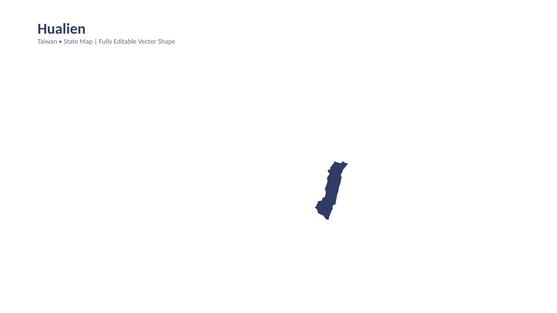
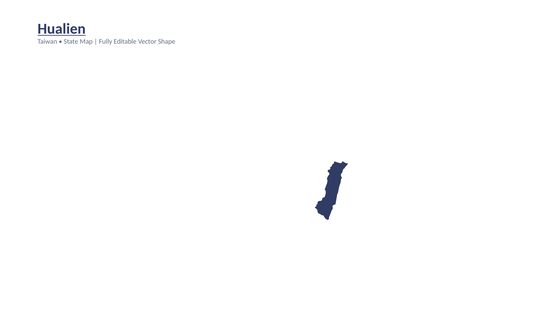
Hualien underline: none -> present (62, 29)
